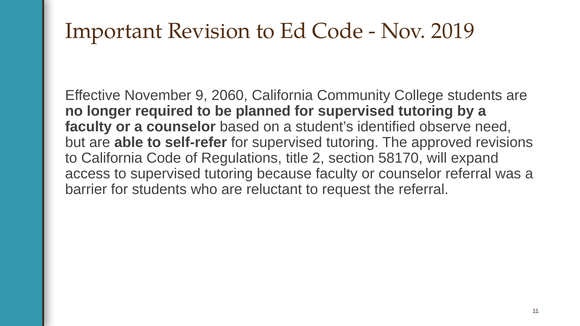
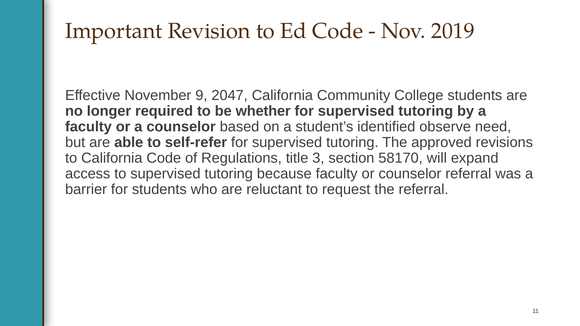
2060: 2060 -> 2047 (230, 95)
planned: planned -> whether (263, 111)
2: 2 -> 3 (318, 158)
